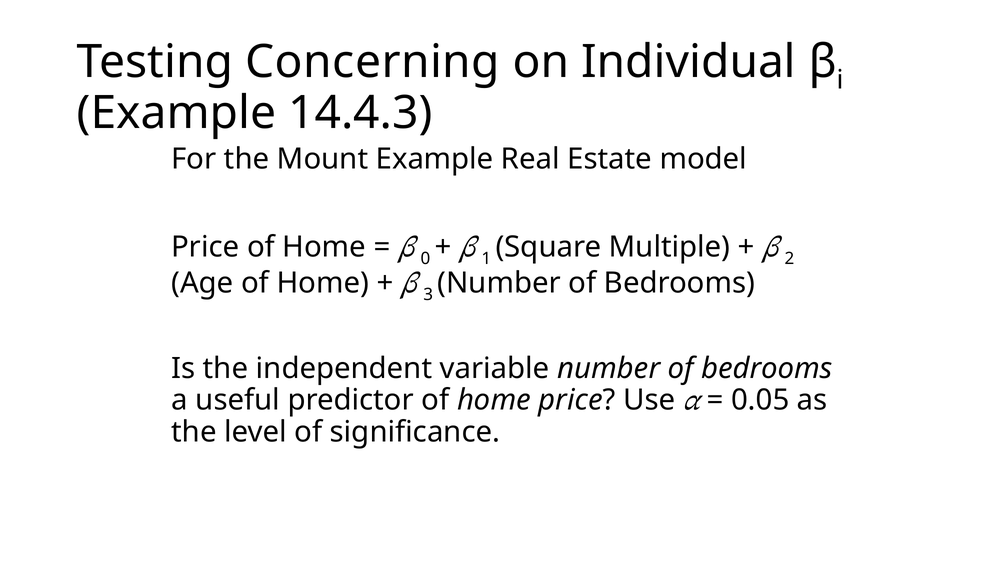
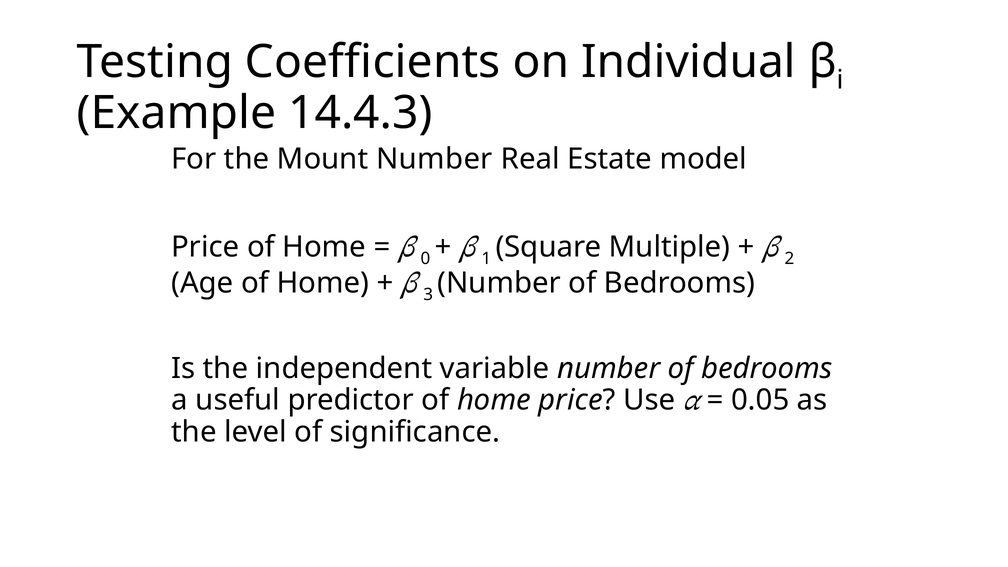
Concerning: Concerning -> Coefficients (373, 62)
Mount Example: Example -> Number (434, 159)
